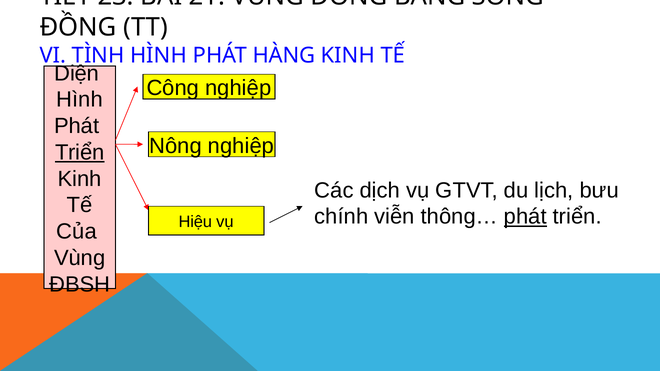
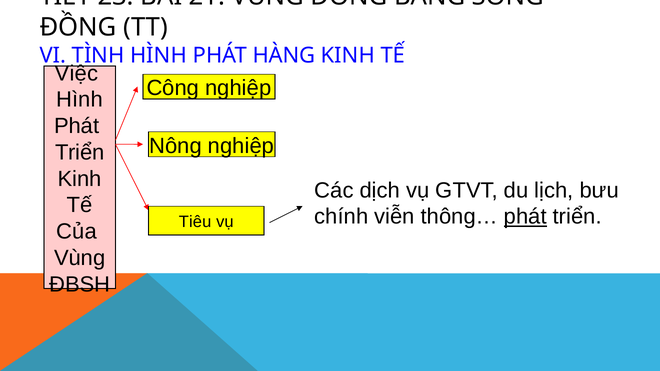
Diện: Diện -> Việc (77, 73)
Triển underline: present -> none (80, 153)
Hiệu: Hiệu -> Tiêu (195, 222)
